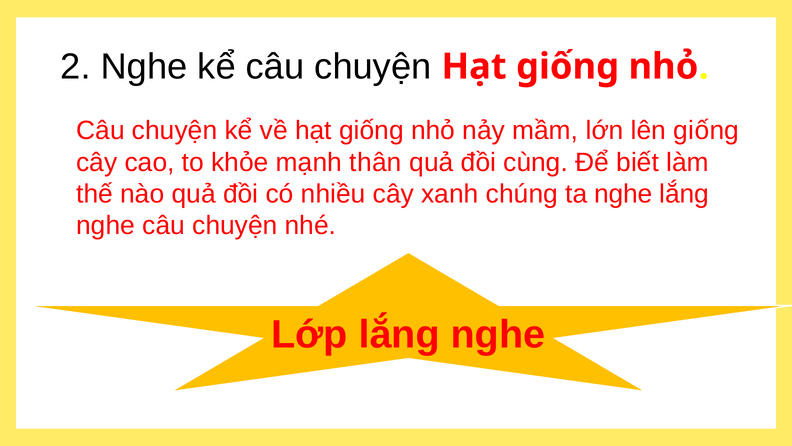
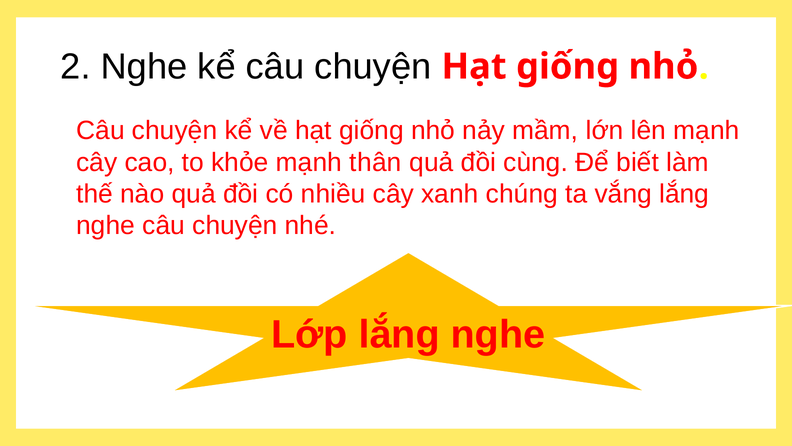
lên giống: giống -> mạnh (706, 130)
ta nghe: nghe -> vắng (623, 194)
